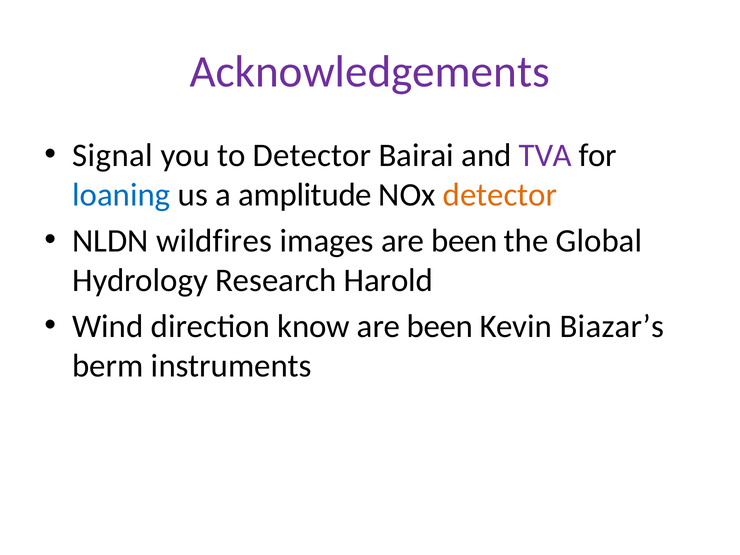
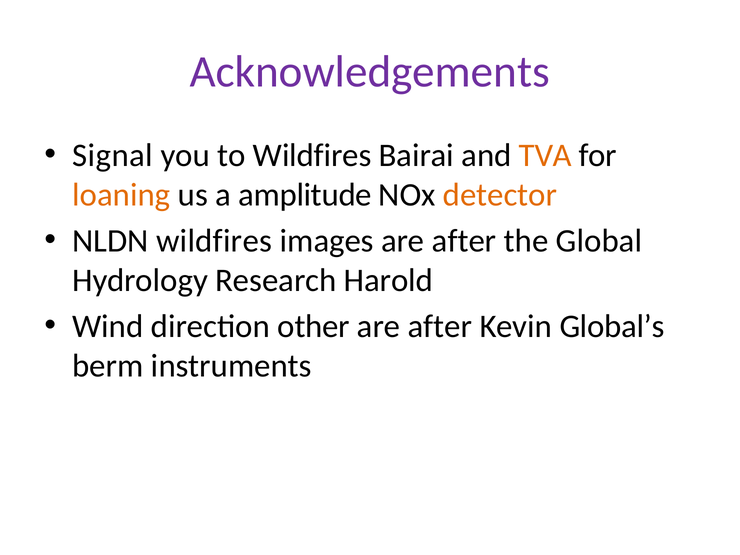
to Detector: Detector -> Wildfires (312, 155)
TVA colour: purple -> orange (545, 155)
loaning colour: blue -> orange (121, 195)
images are been: been -> after (464, 241)
know: know -> other (314, 326)
been: been -> after (440, 326)
Biazar’s: Biazar’s -> Global’s (612, 326)
